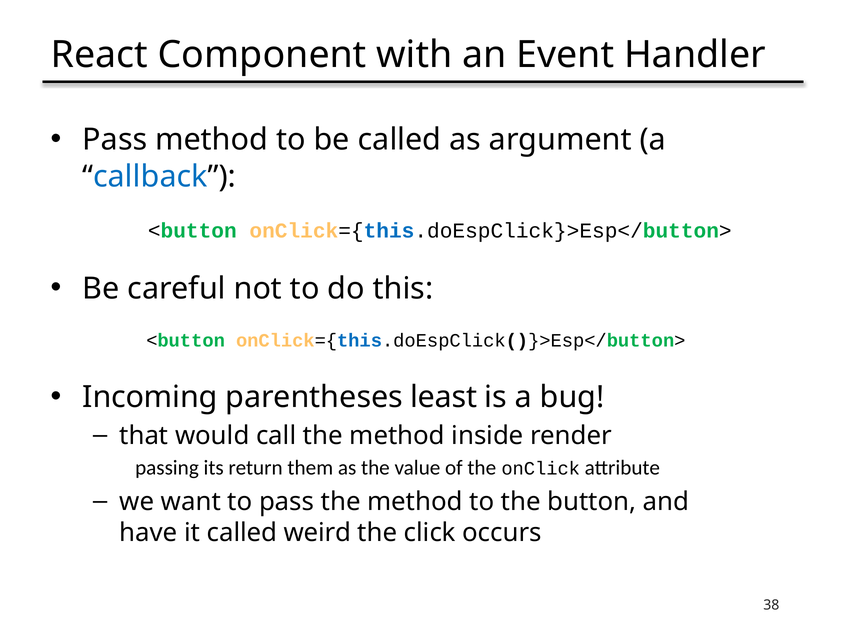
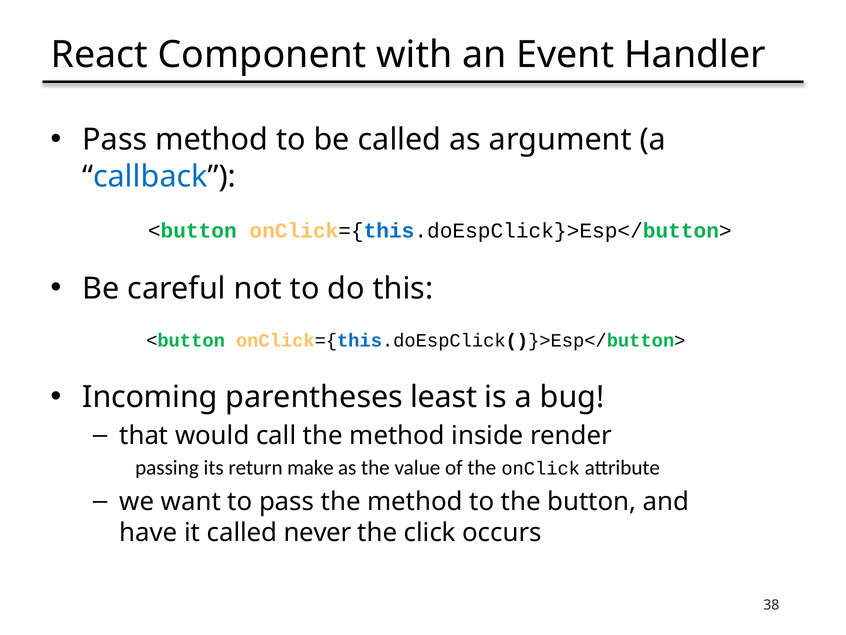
them: them -> make (310, 468)
weird: weird -> never (317, 532)
